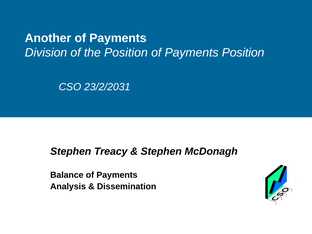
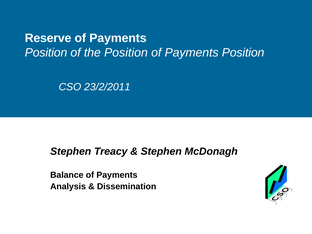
Another: Another -> Reserve (48, 38)
Division: Division -> Position (46, 53)
23/2/2031: 23/2/2031 -> 23/2/2011 (107, 87)
